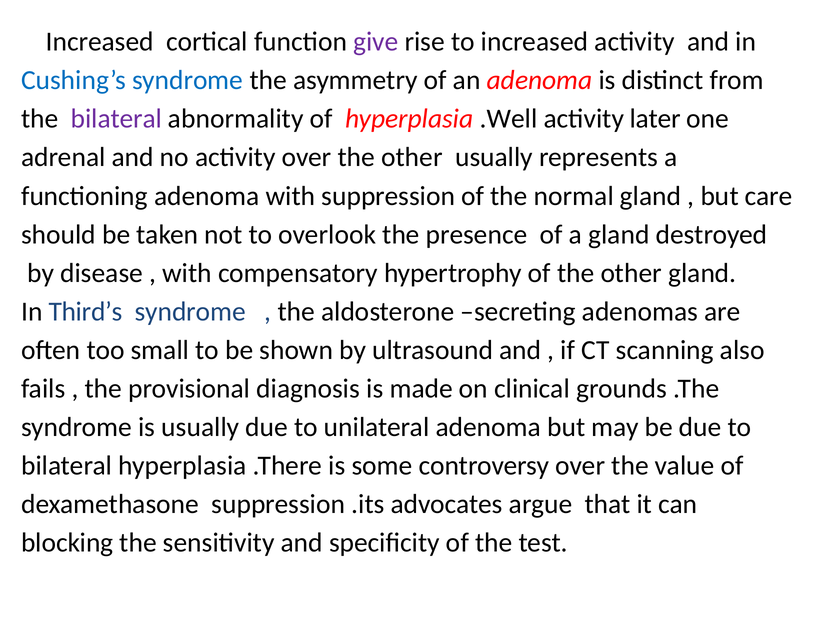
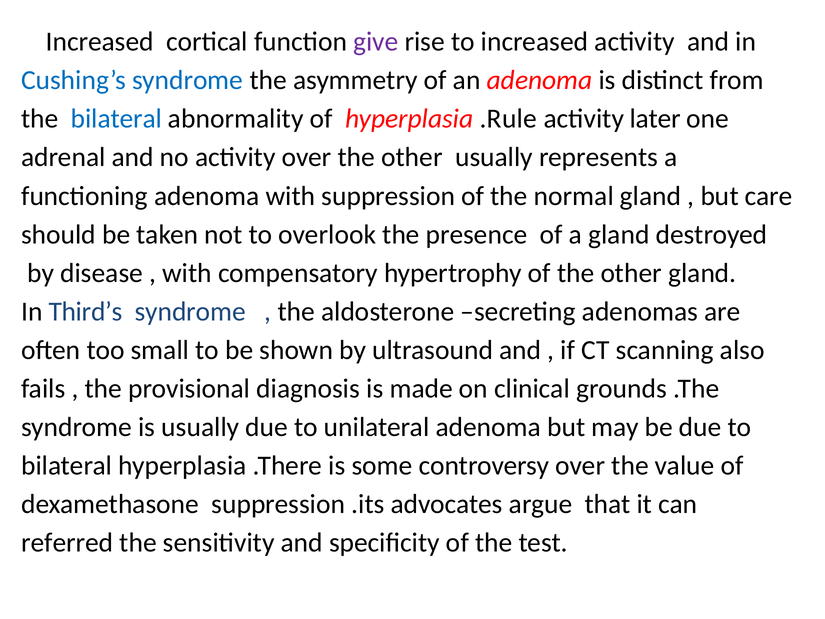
bilateral colour: purple -> blue (116, 119)
.Well: .Well -> .Rule (508, 119)
blocking: blocking -> referred (67, 542)
